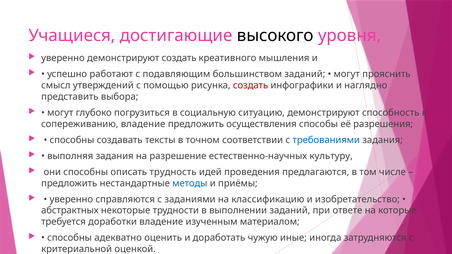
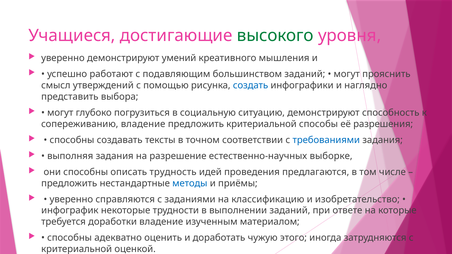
высокого colour: black -> green (275, 36)
демонстрируют создать: создать -> умений (179, 58)
создать colour: red -> blue (251, 85)
предложить осуществления: осуществления -> критериальной (262, 124)
культуру: культуру -> выборке (331, 156)
абстрактных: абстрактных -> инфографик (70, 211)
иные: иные -> этого (293, 238)
